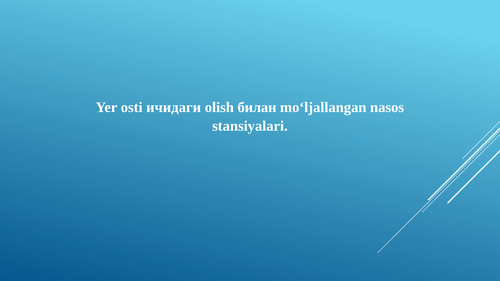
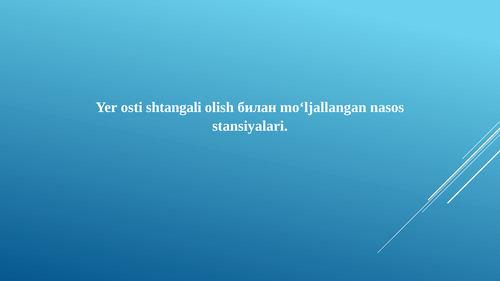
ичидаги: ичидаги -> shtangali (174, 107)
